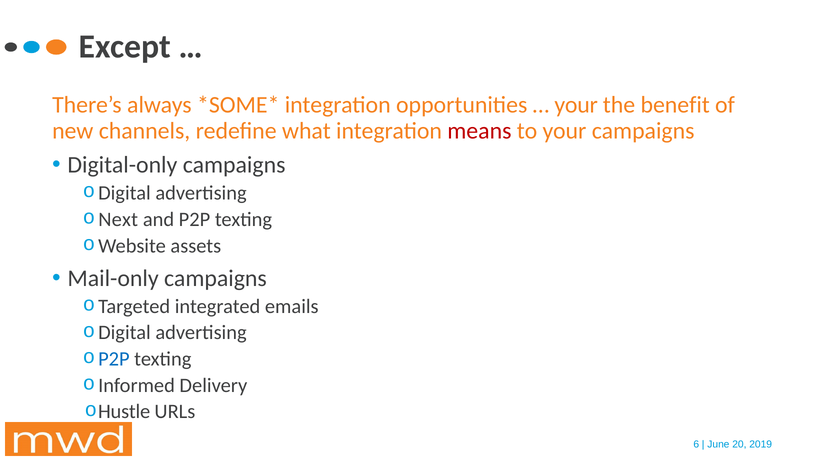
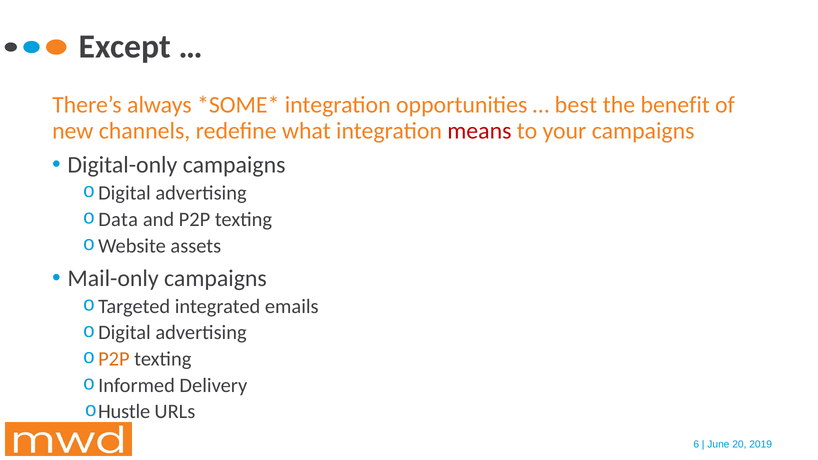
your: your -> best (576, 105)
Next: Next -> Data (118, 220)
P2P colour: blue -> orange (114, 359)
